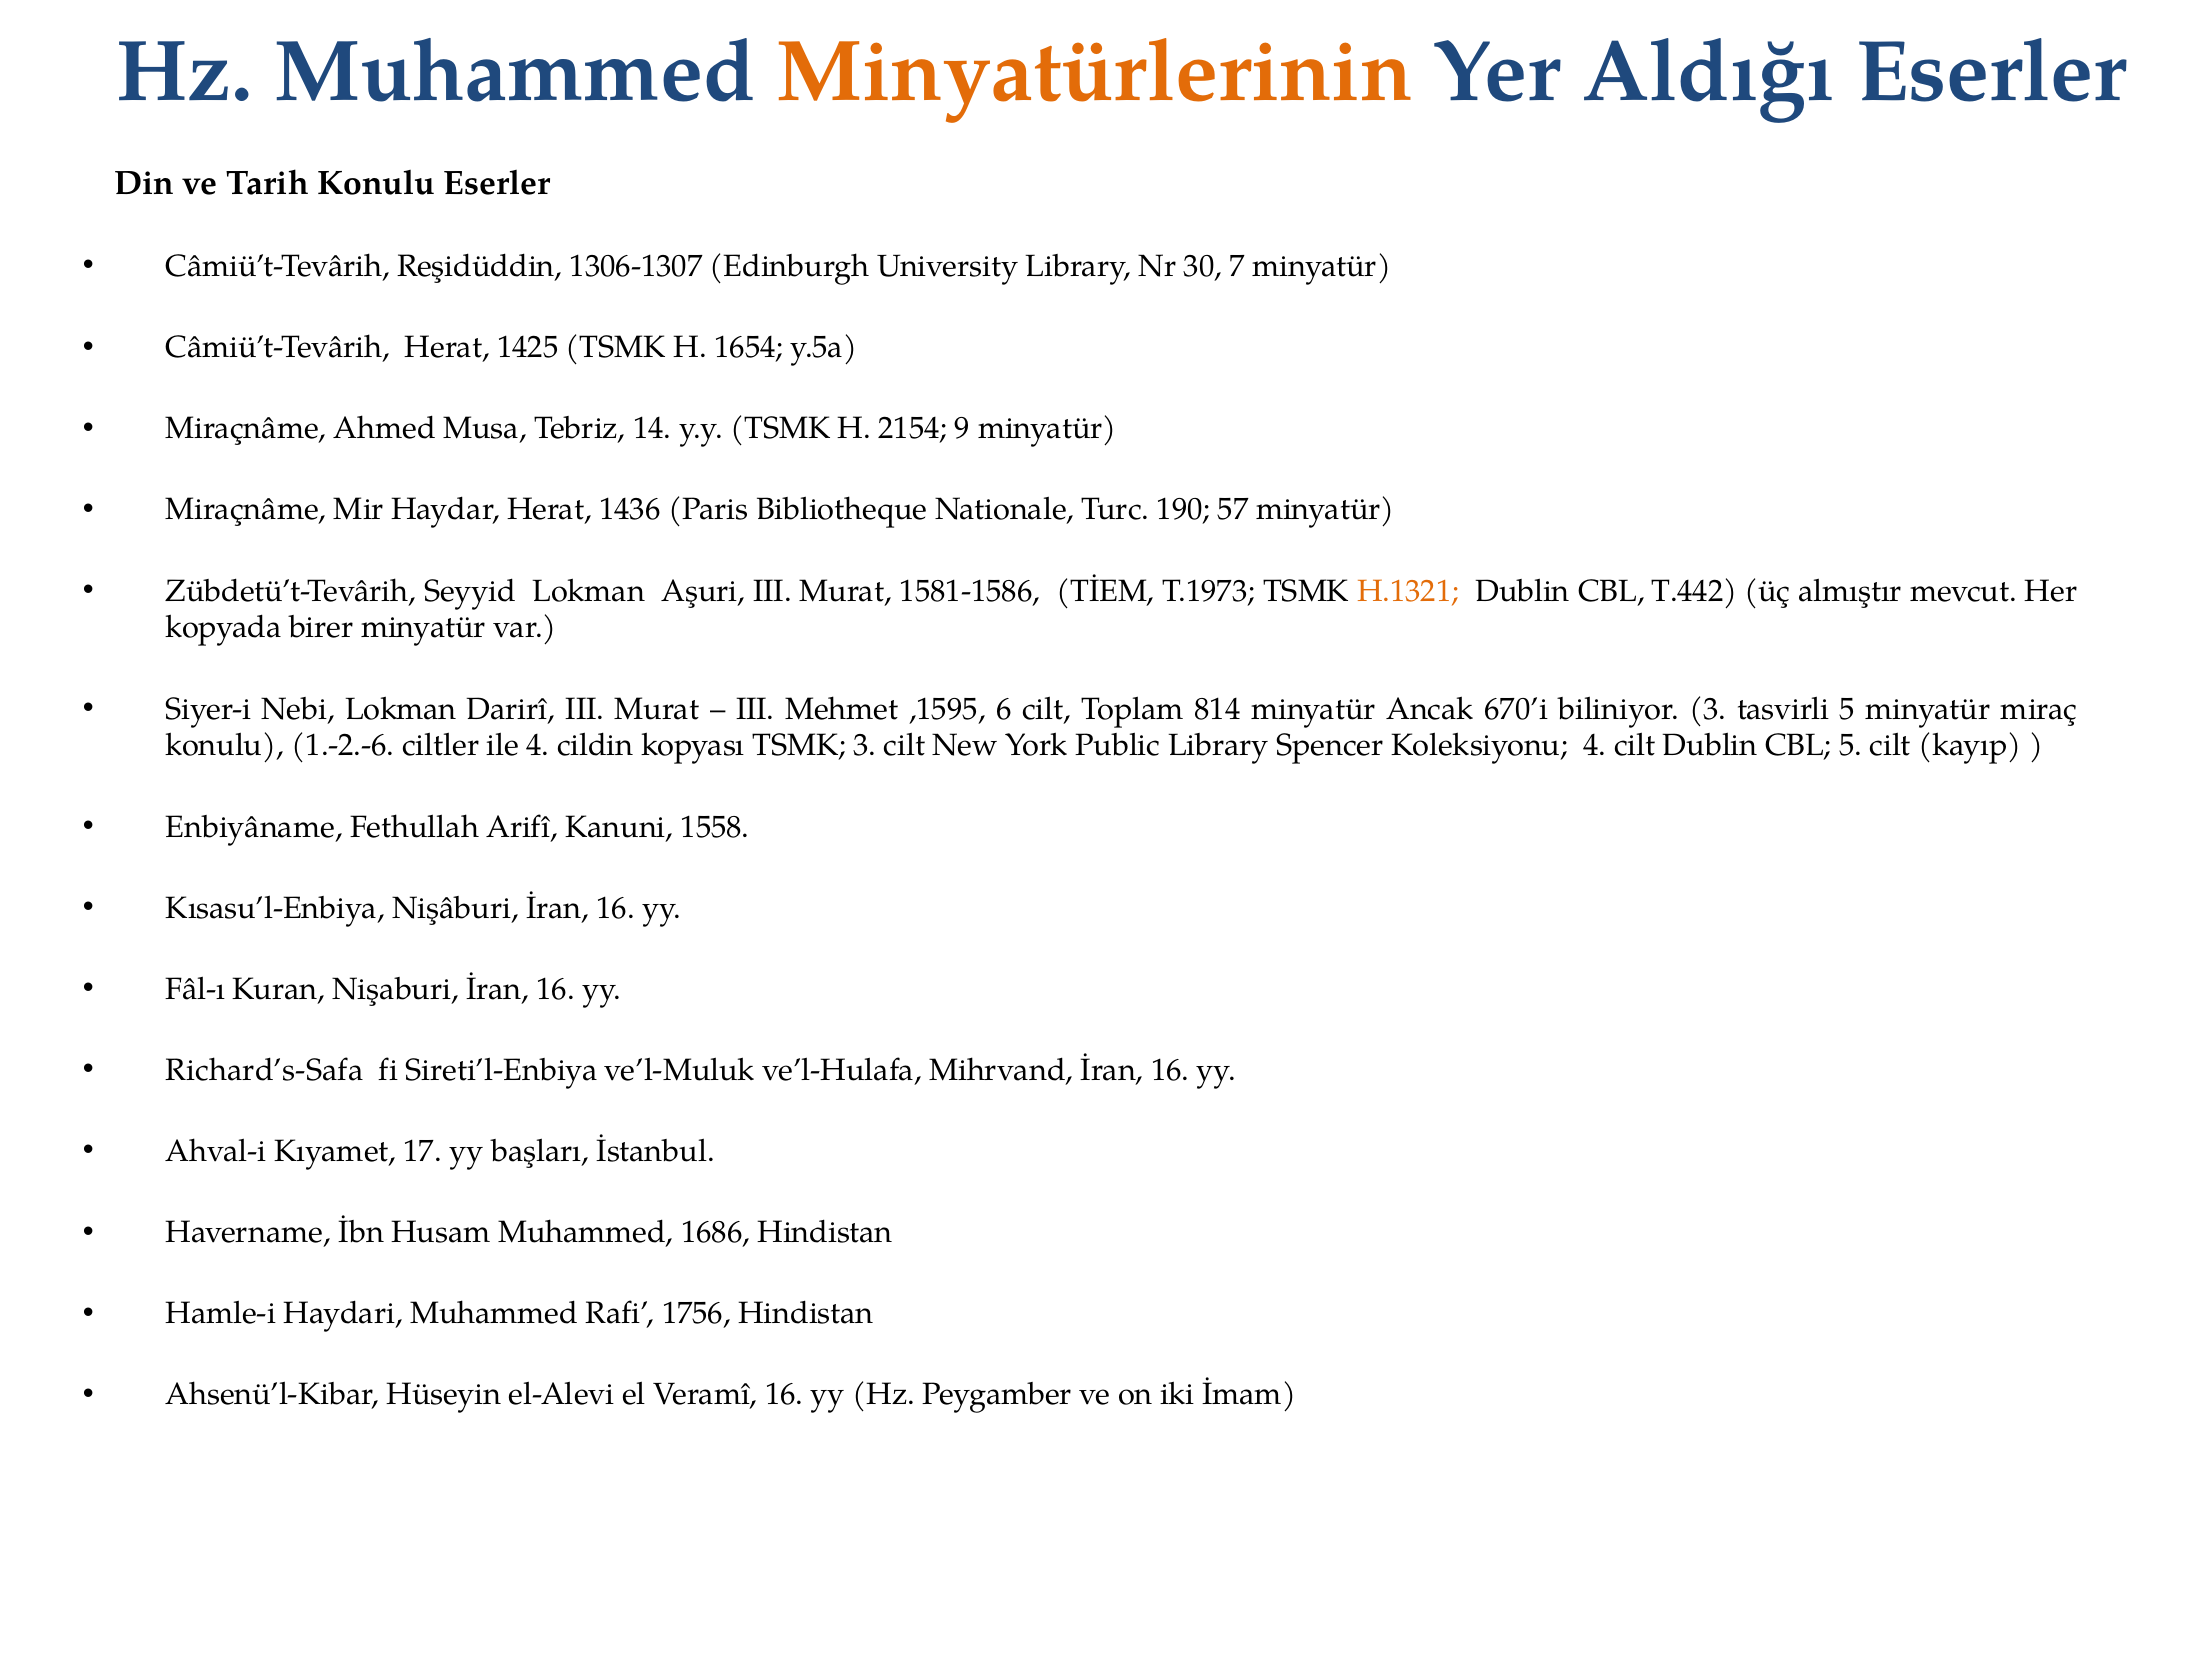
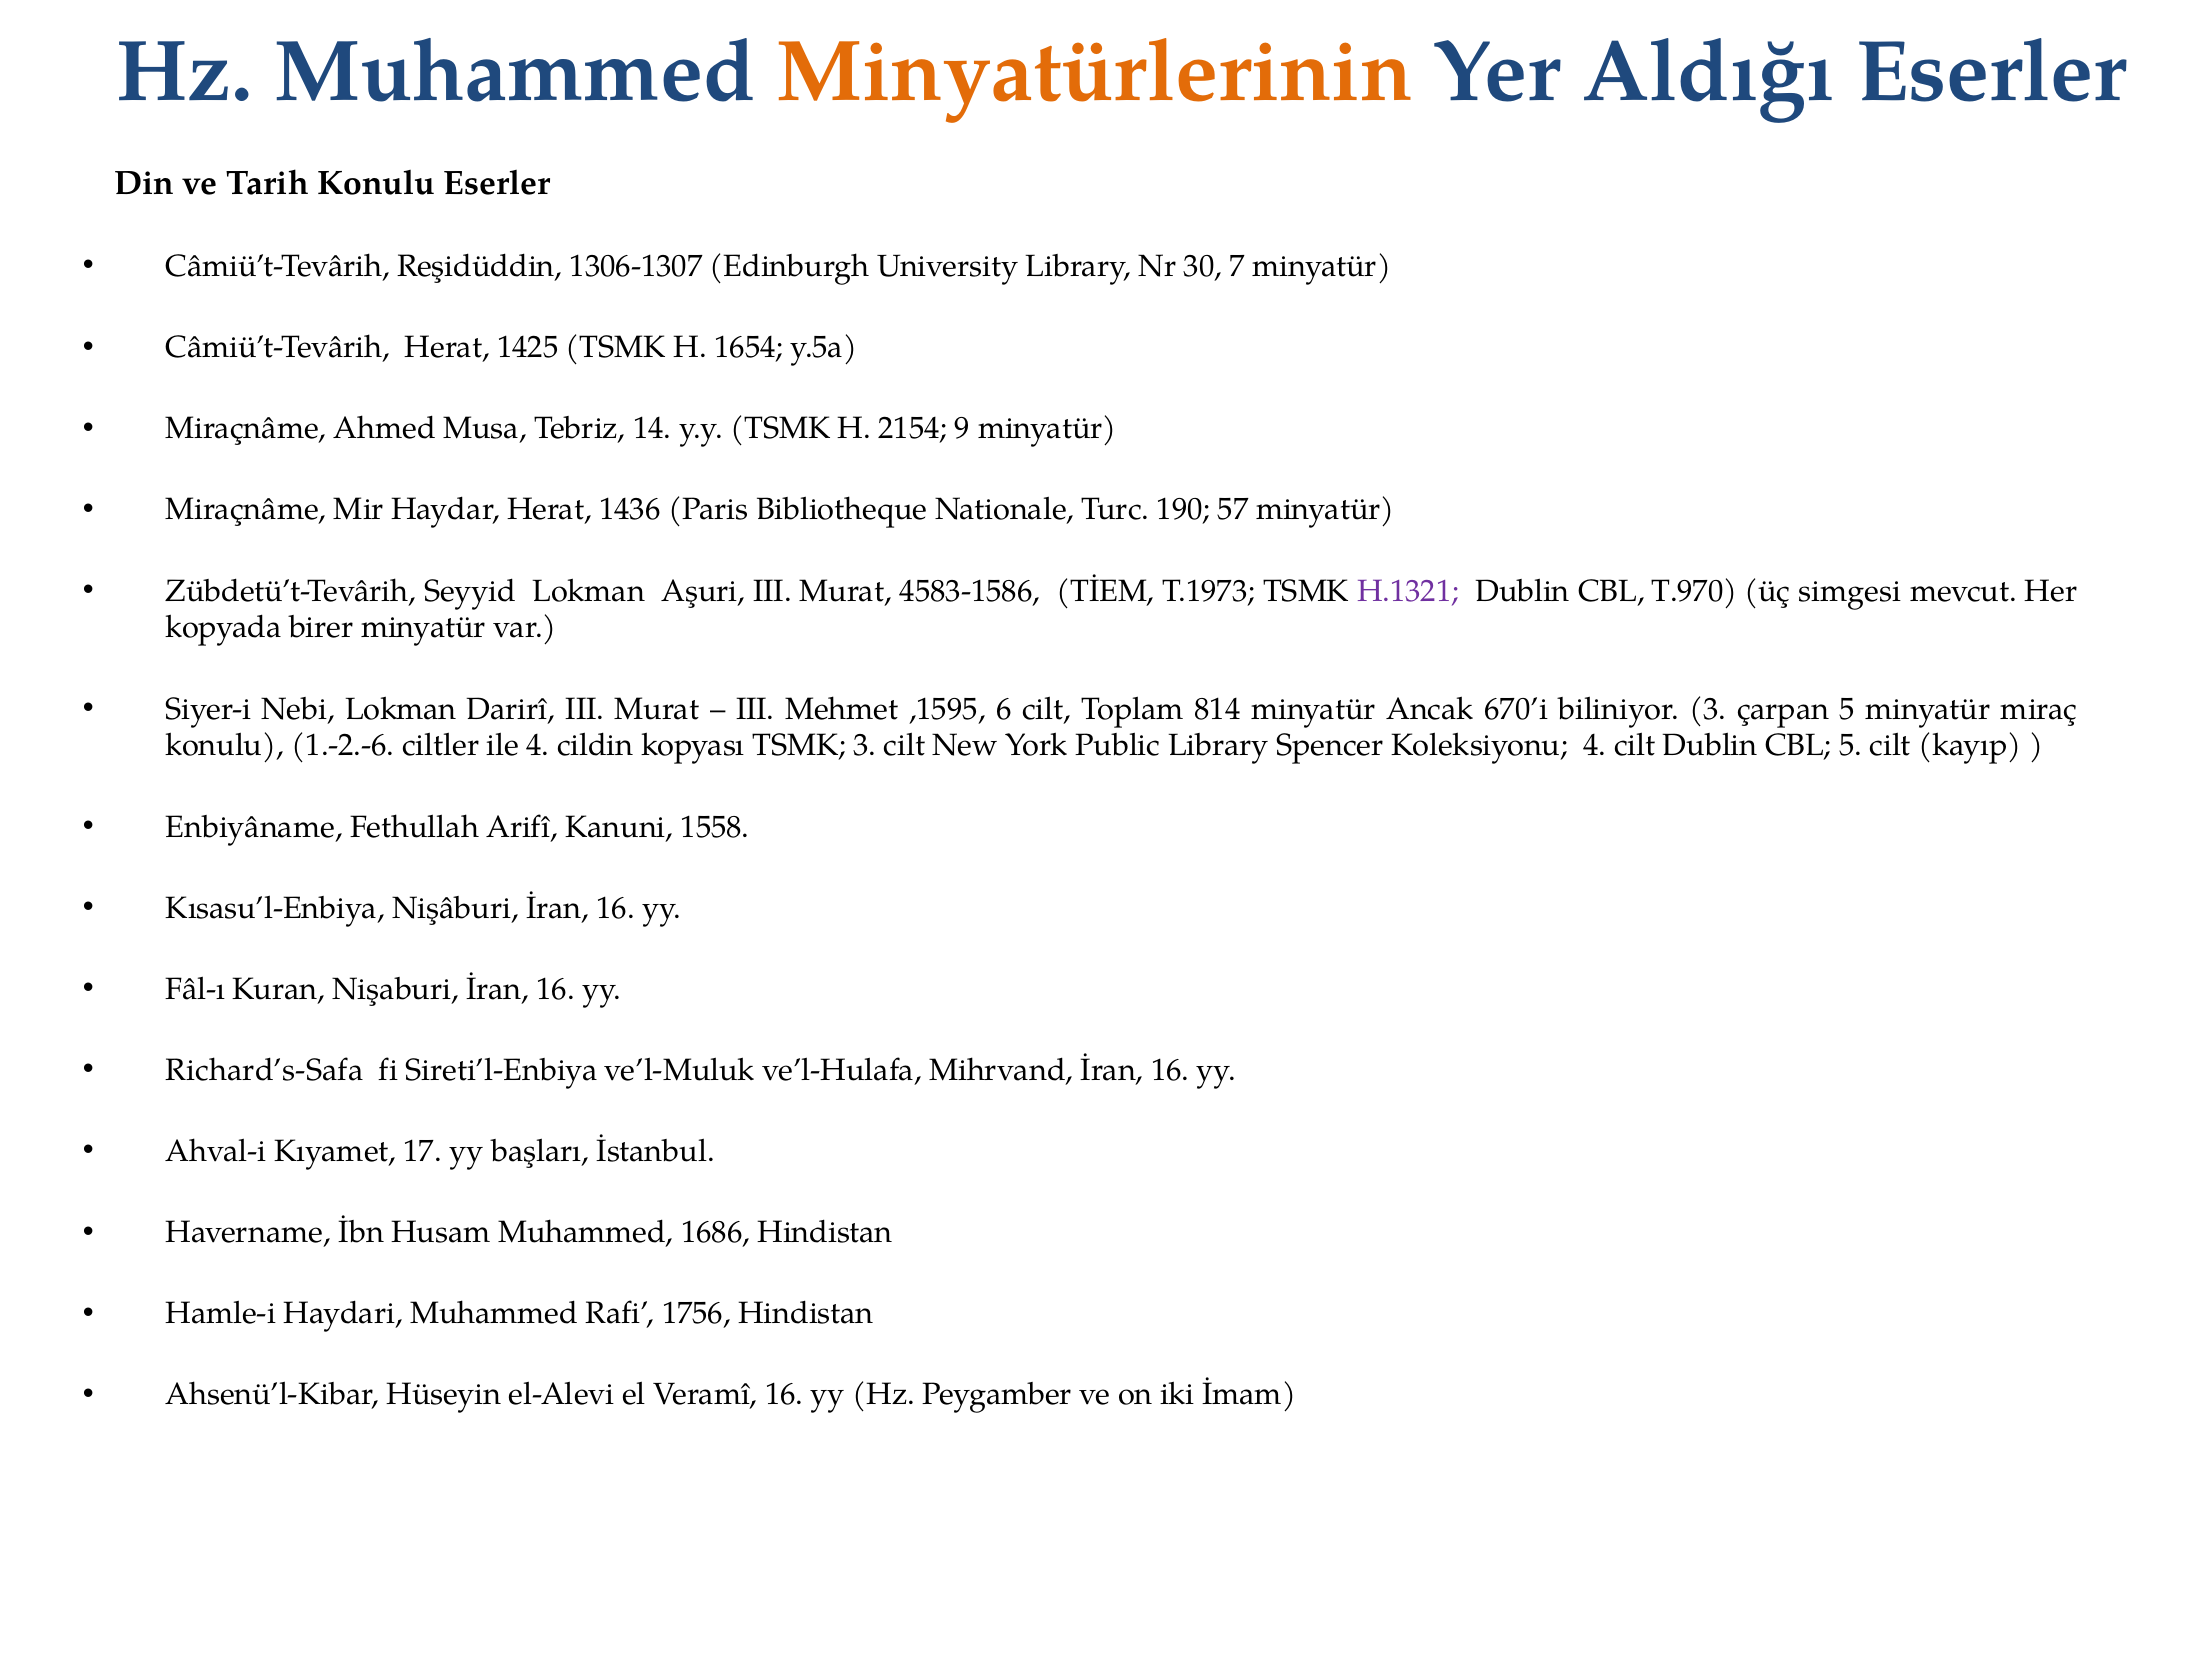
1581-1586: 1581-1586 -> 4583-1586 (970, 591)
H.1321 colour: orange -> purple (1408, 591)
T.442: T.442 -> T.970 (1695, 591)
almıştır: almıştır -> simgesi (1850, 591)
tasvirli: tasvirli -> çarpan (1783, 709)
